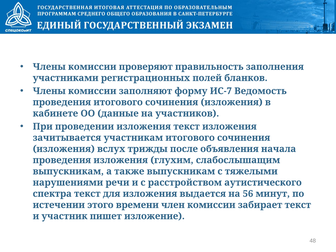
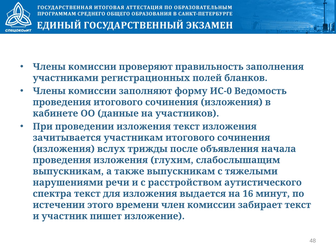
ИС-7: ИС-7 -> ИС-0 (221, 91)
56: 56 -> 16 (248, 194)
